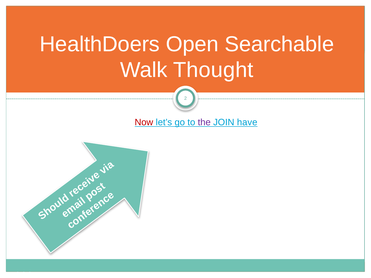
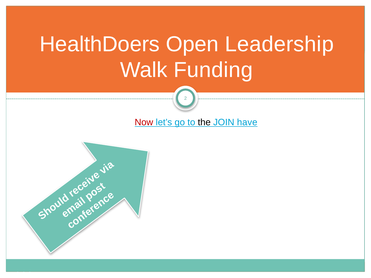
Searchable: Searchable -> Leadership (279, 44)
Thought: Thought -> Funding (213, 70)
the colour: purple -> black (204, 123)
